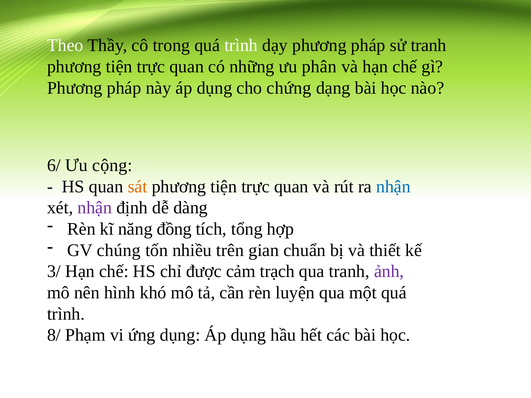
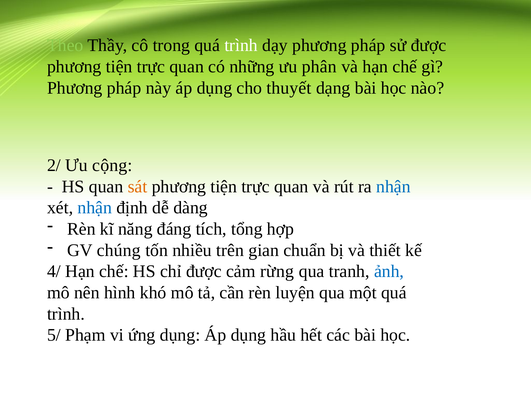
Theo colour: white -> light green (65, 45)
sử tranh: tranh -> được (428, 45)
chứng: chứng -> thuyết (289, 88)
6/: 6/ -> 2/ (54, 165)
nhận colour: purple -> blue (95, 208)
đồng: đồng -> đáng (174, 229)
3/: 3/ -> 4/ (54, 272)
trạch: trạch -> rừng (277, 272)
ảnh colour: purple -> blue (389, 272)
8/: 8/ -> 5/ (54, 335)
